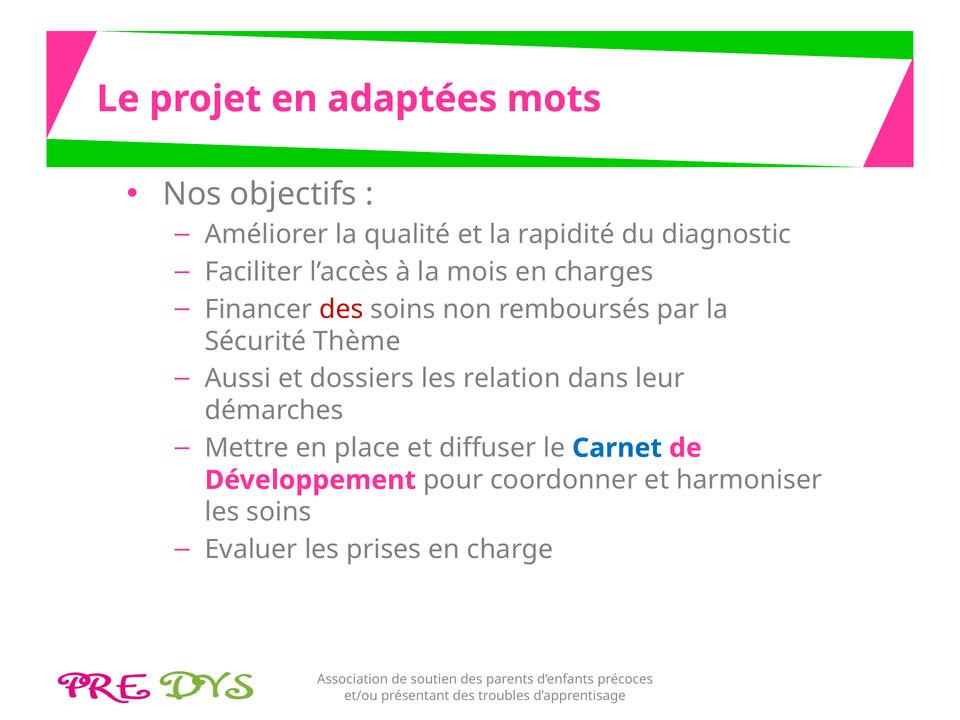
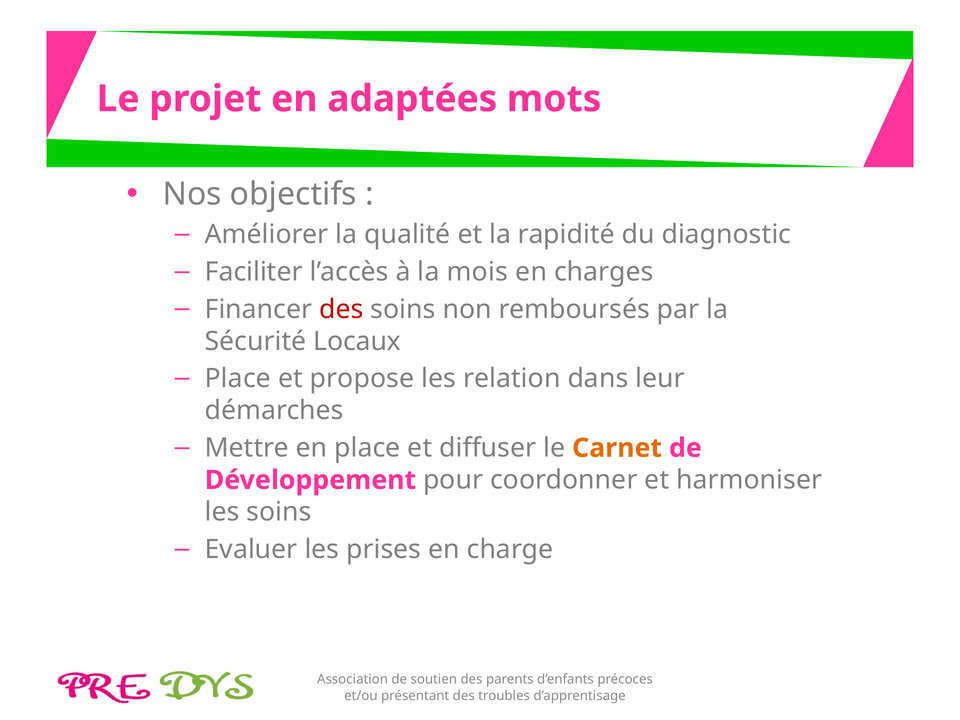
Thème: Thème -> Locaux (357, 341)
Aussi: Aussi -> Place (238, 379)
dossiers: dossiers -> propose (362, 379)
Carnet colour: blue -> orange (617, 448)
